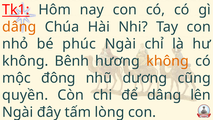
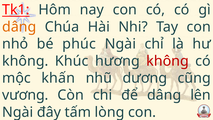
Bênh: Bênh -> Khúc (72, 61)
không colour: orange -> red (168, 61)
đông: đông -> khấn (58, 78)
quyền: quyền -> vương (25, 95)
